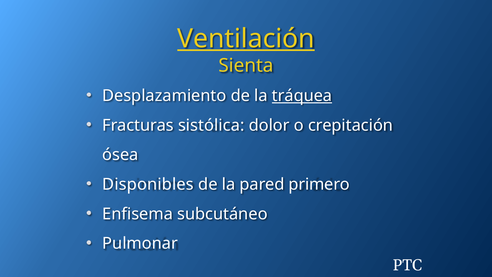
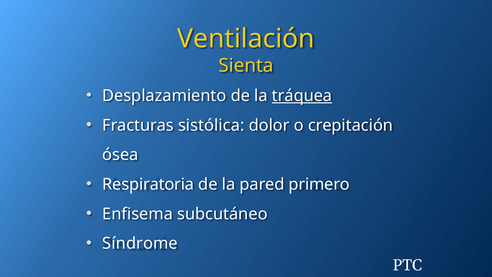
Ventilación underline: present -> none (246, 39)
Disponibles: Disponibles -> Respiratoria (148, 184)
Pulmonar: Pulmonar -> Síndrome (140, 243)
